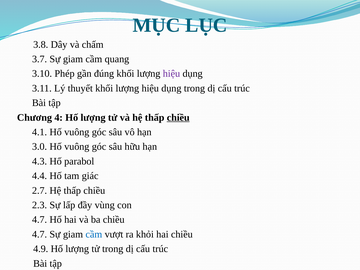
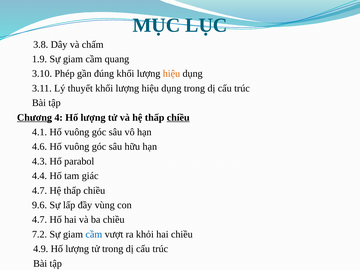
3.7: 3.7 -> 1.9 (40, 59)
hiệu colour: purple -> orange (171, 74)
Chương underline: none -> present (34, 117)
3.0: 3.0 -> 4.6 (40, 147)
2.7: 2.7 -> 4.7 (40, 190)
2.3: 2.3 -> 9.6 (40, 205)
4.7: 4.7 -> 7.2 (40, 234)
